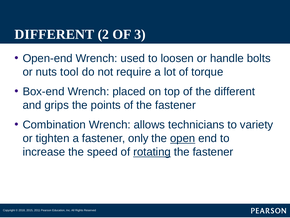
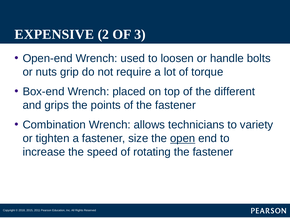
DIFFERENT: DIFFERENT -> EXPENSIVE (54, 34)
tool: tool -> grip (69, 72)
only: only -> size (138, 138)
rotating underline: present -> none (152, 152)
